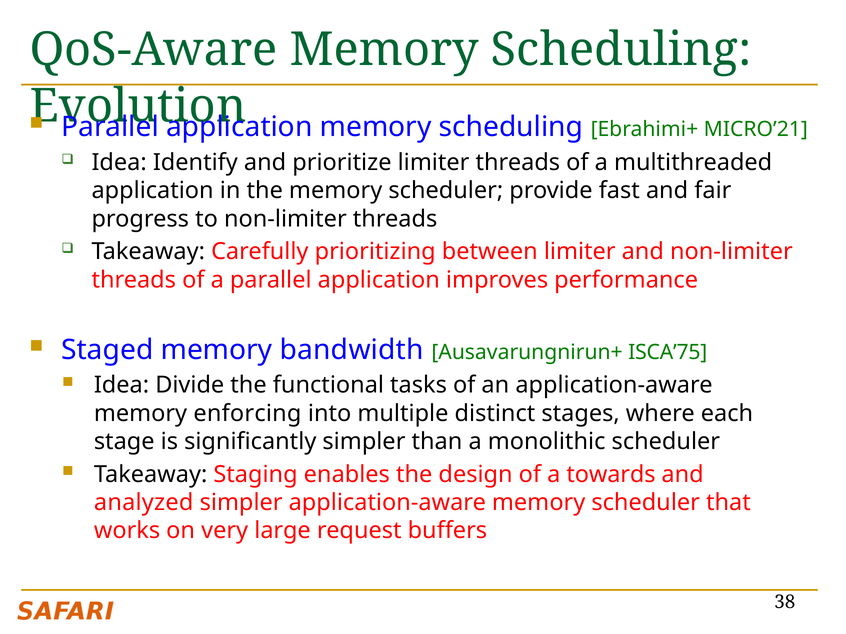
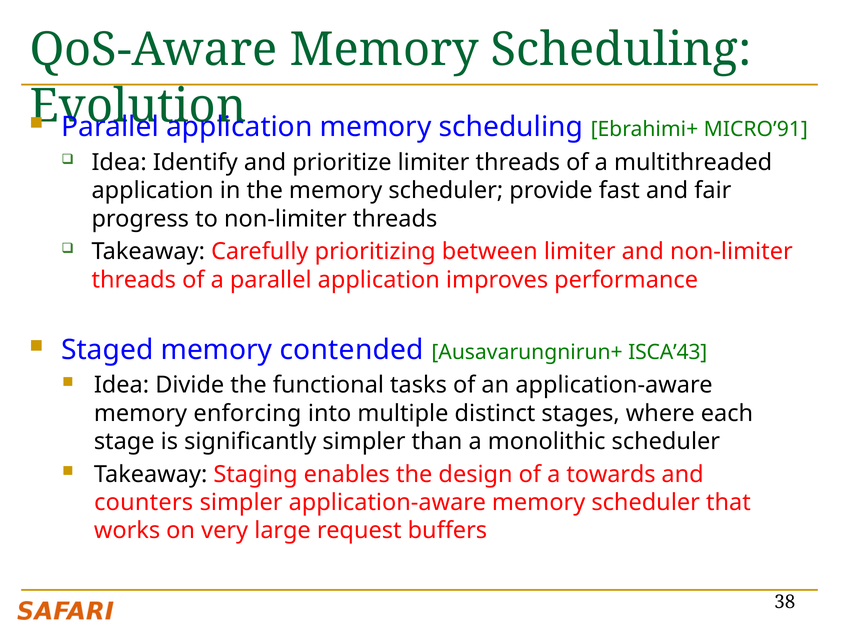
MICRO’21: MICRO’21 -> MICRO’91 (756, 130)
bandwidth: bandwidth -> contended (352, 350)
ISCA’75: ISCA’75 -> ISCA’43 (668, 352)
analyzed: analyzed -> counters (144, 503)
